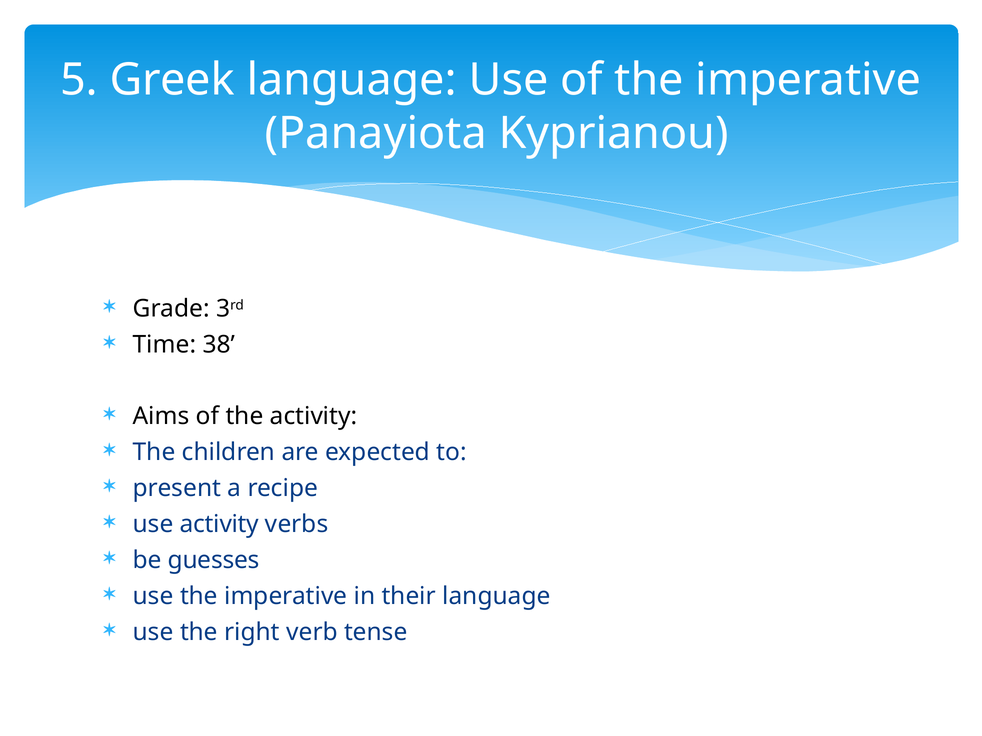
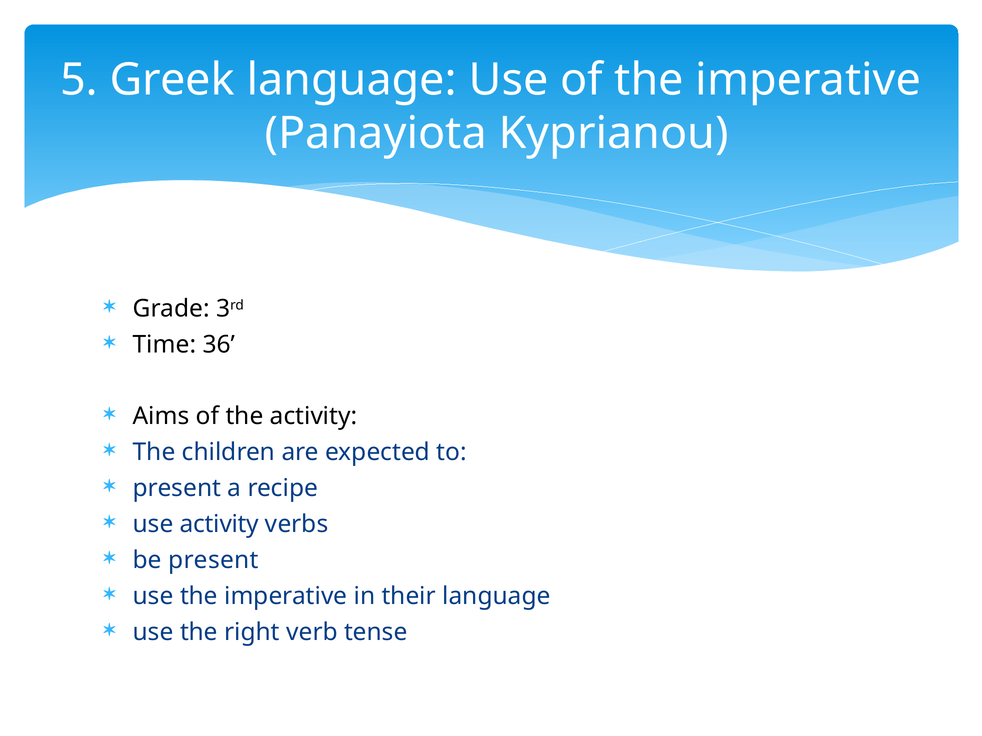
38: 38 -> 36 (219, 345)
be guesses: guesses -> present (213, 561)
